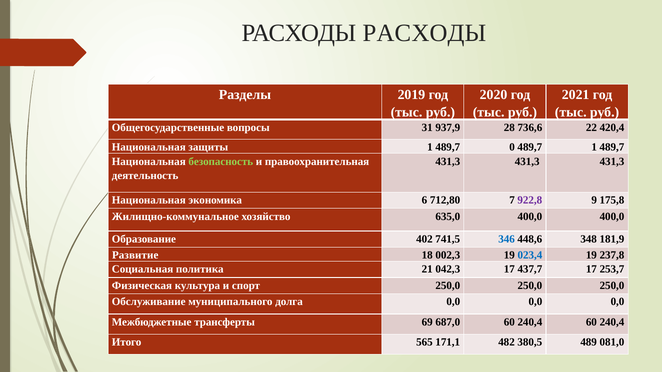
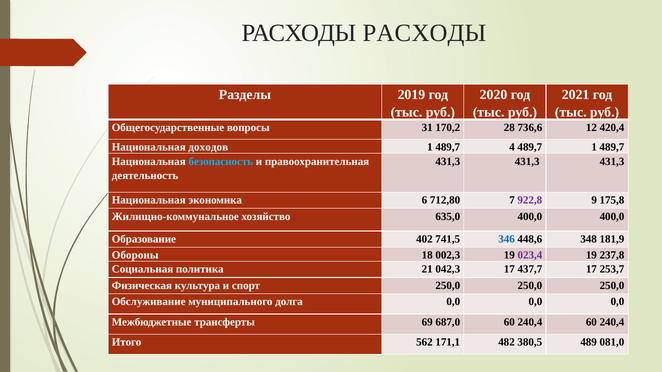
937,9: 937,9 -> 170,2 (448, 128)
22: 22 -> 12 (591, 128)
защиты: защиты -> доходов (208, 147)
0: 0 -> 4 (512, 147)
безопасность colour: light green -> light blue (221, 162)
Развитие: Развитие -> Обороны (135, 255)
023,4 colour: blue -> purple (530, 255)
565: 565 -> 562 (424, 343)
